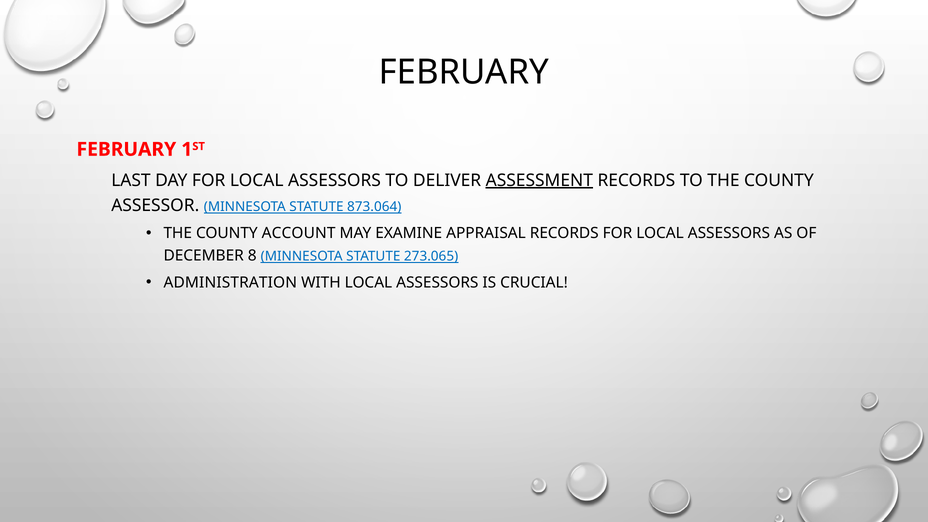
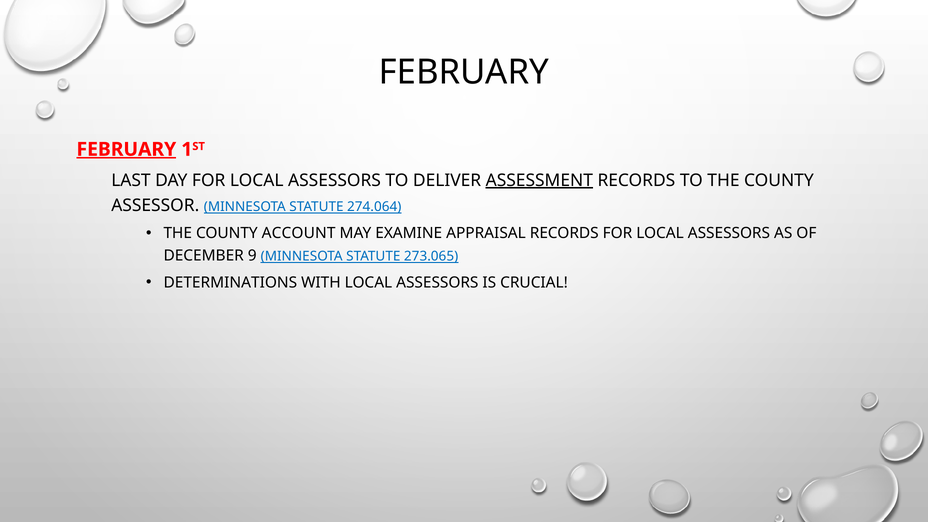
FEBRUARY underline: none -> present (126, 149)
873.064: 873.064 -> 274.064 (374, 207)
8: 8 -> 9 (252, 256)
ADMINISTRATION: ADMINISTRATION -> DETERMINATIONS (230, 283)
